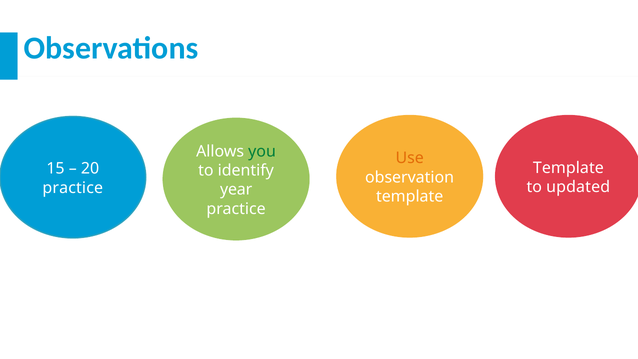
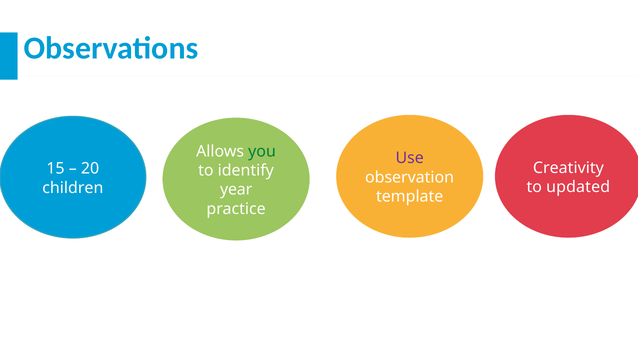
Use colour: orange -> purple (410, 158)
Template: Template -> Creativity (568, 168)
practice: practice -> children (73, 188)
